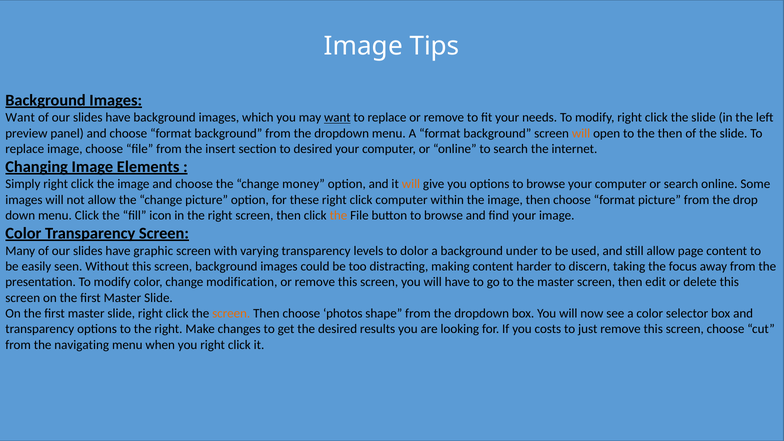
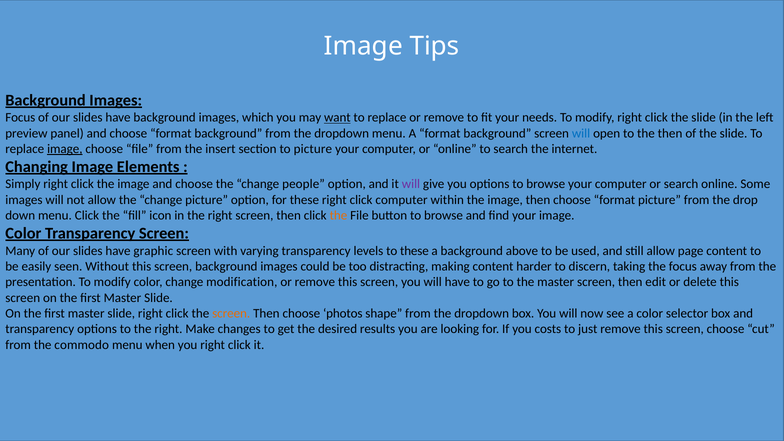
Want: Want -> Focus (20, 118)
will colour: orange -> blue (581, 133)
image underline: none -> present (65, 149)
to desired: desired -> picture (313, 149)
money: money -> people (303, 184)
will colour: orange -> purple (411, 184)
to dolor: dolor -> these (414, 251)
under: under -> above (522, 251)
navigating: navigating -> commodo (82, 345)
